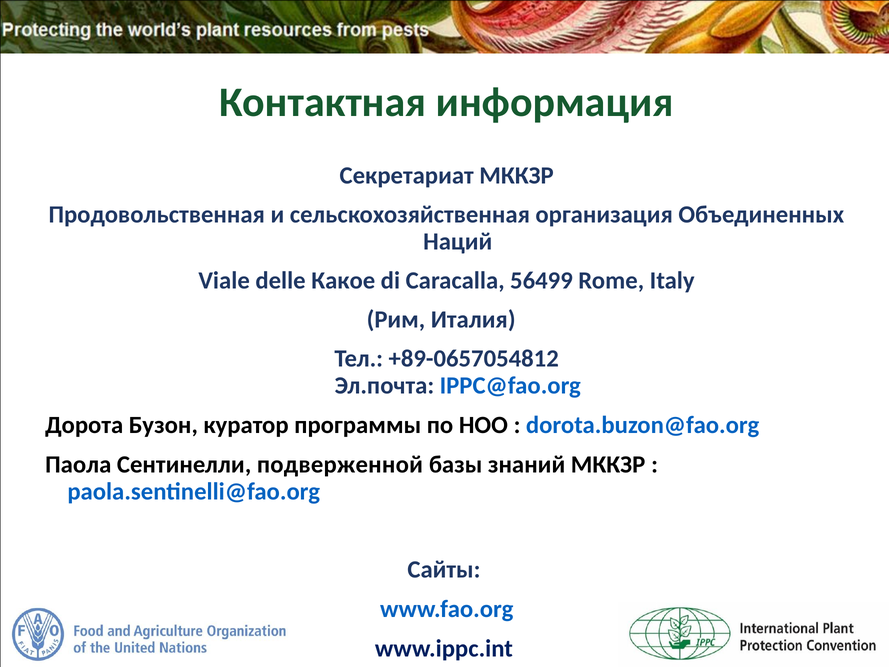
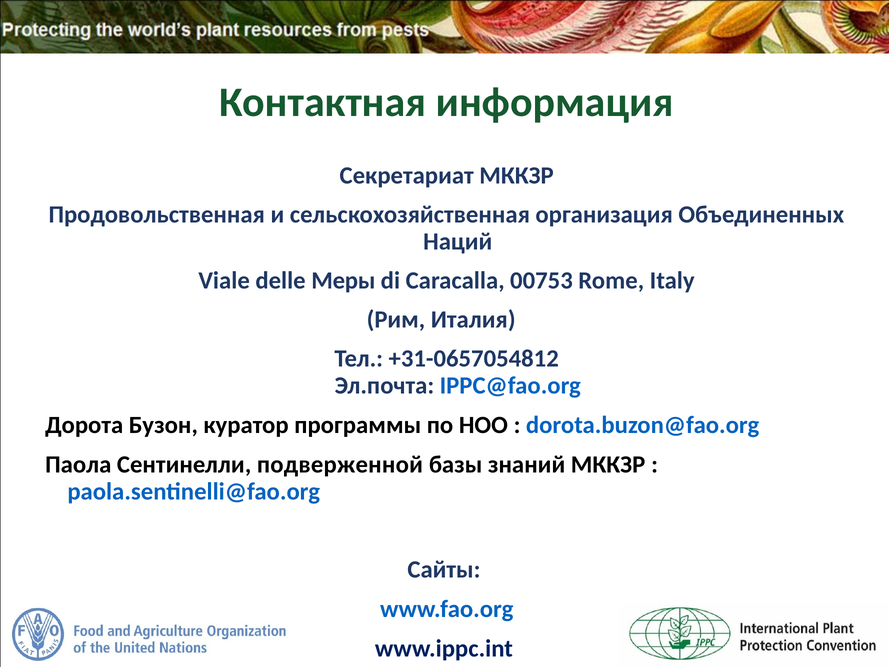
Какое: Какое -> Меры (343, 280)
56499: 56499 -> 00753 (541, 280)
+89-0657054812: +89-0657054812 -> +31-0657054812 (474, 358)
